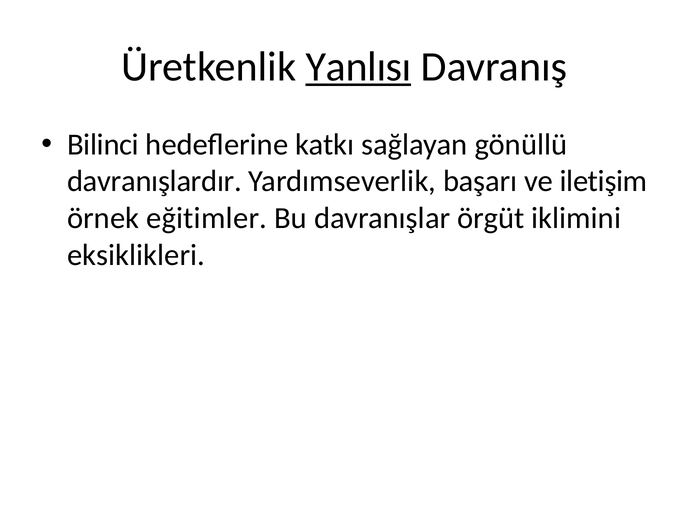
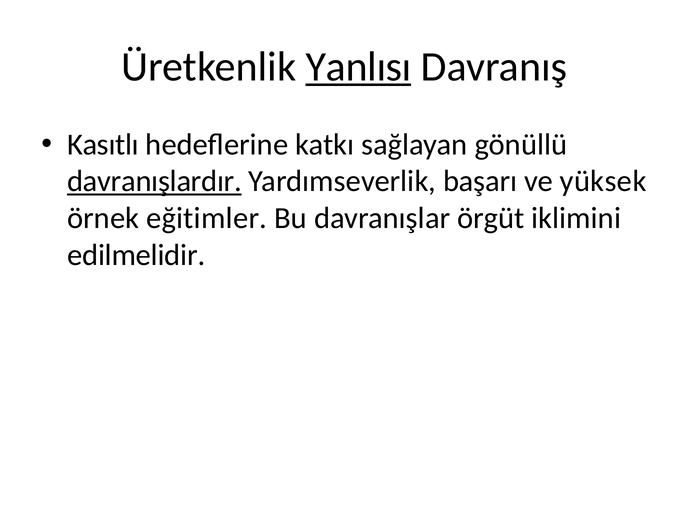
Bilinci: Bilinci -> Kasıtlı (103, 145)
davranışlardır underline: none -> present (155, 181)
iletişim: iletişim -> yüksek (603, 181)
eksiklikleri: eksiklikleri -> edilmelidir (136, 255)
